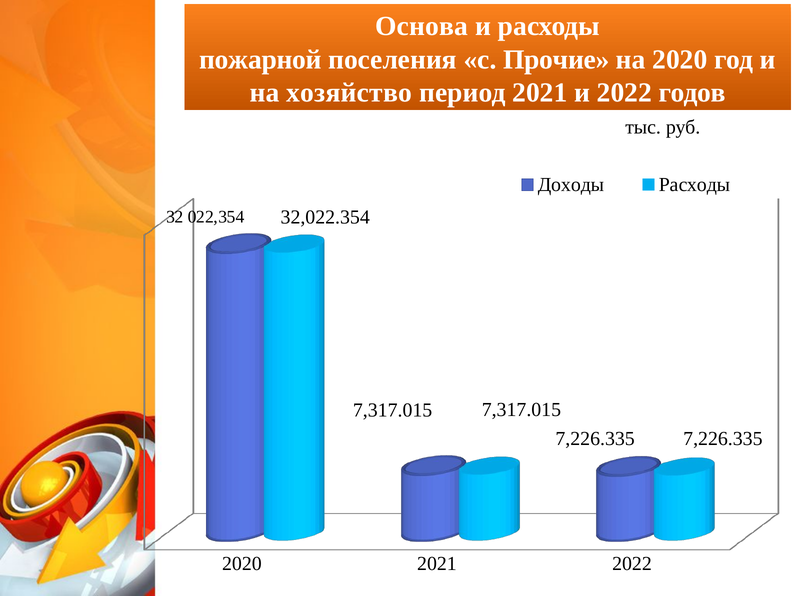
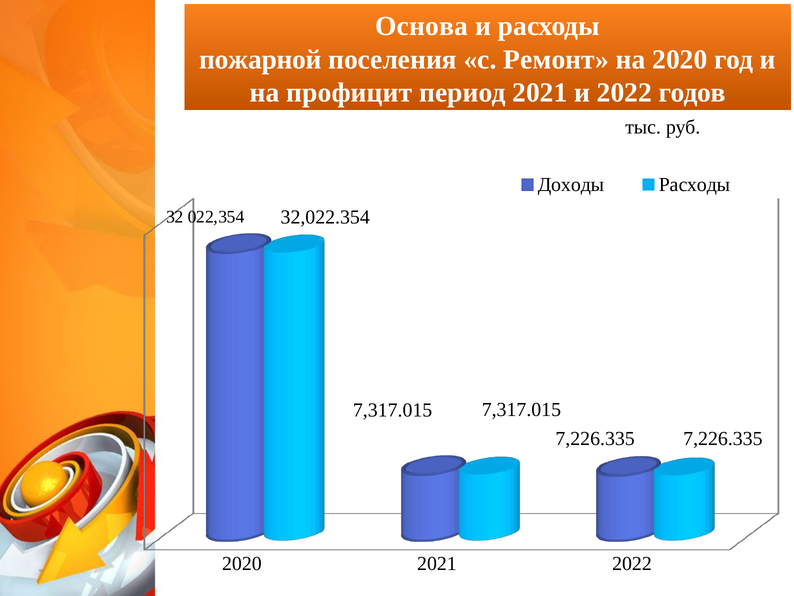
Прочие: Прочие -> Ремонт (556, 59)
хозяйство: хозяйство -> профицит (349, 92)
